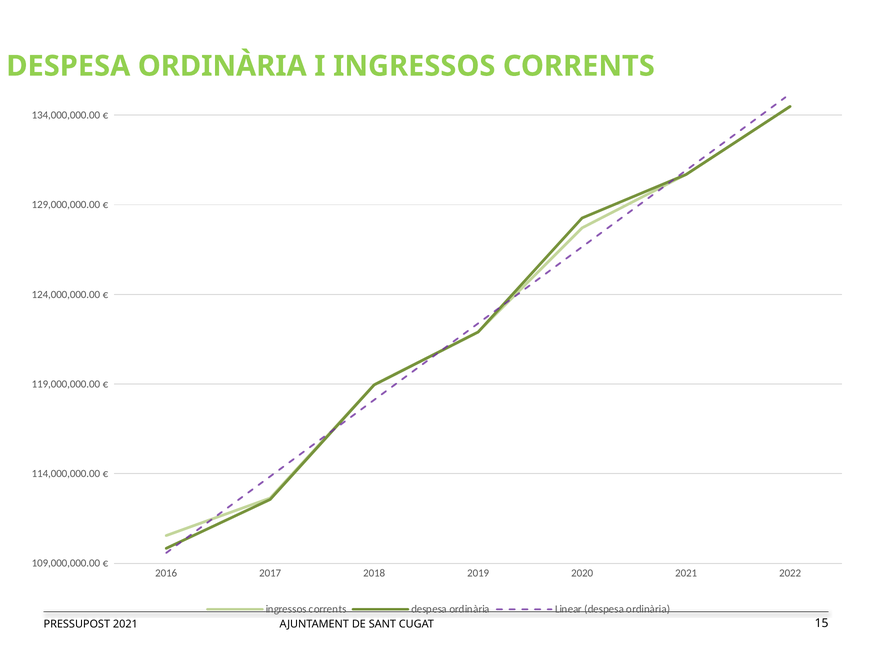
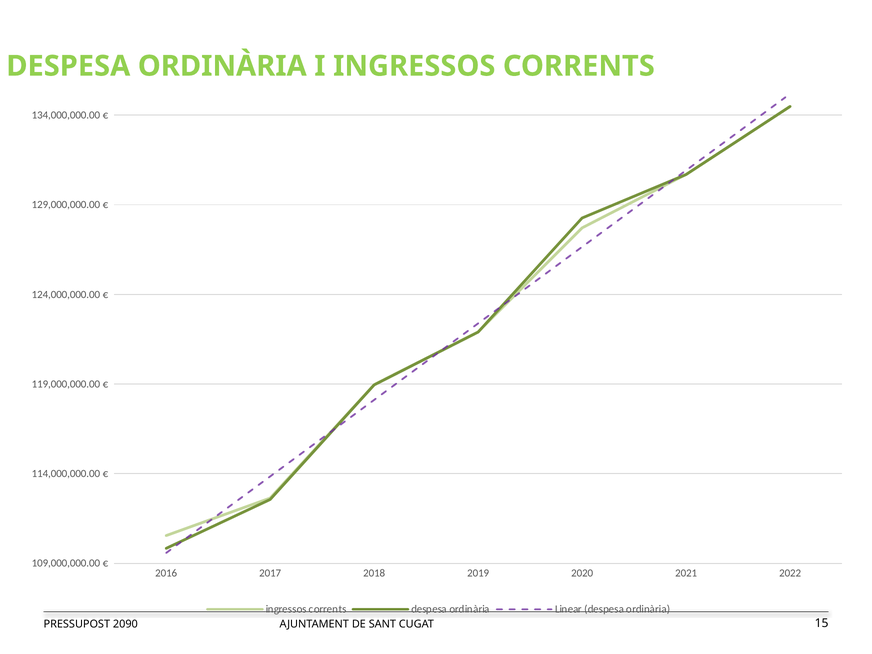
PRESSUPOST 2021: 2021 -> 2090 (125, 624)
